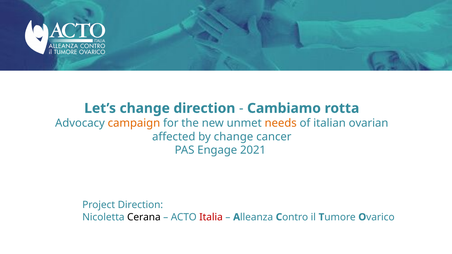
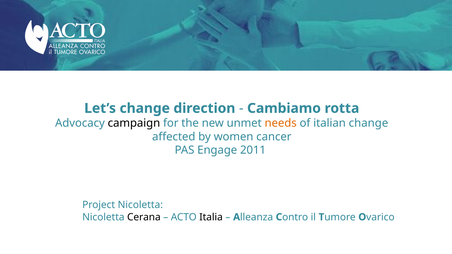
campaign colour: orange -> black (134, 123)
italian ovarian: ovarian -> change (368, 123)
by change: change -> women (234, 137)
2021: 2021 -> 2011 (253, 150)
Project Direction: Direction -> Nicoletta (140, 205)
Italia colour: red -> black (211, 217)
